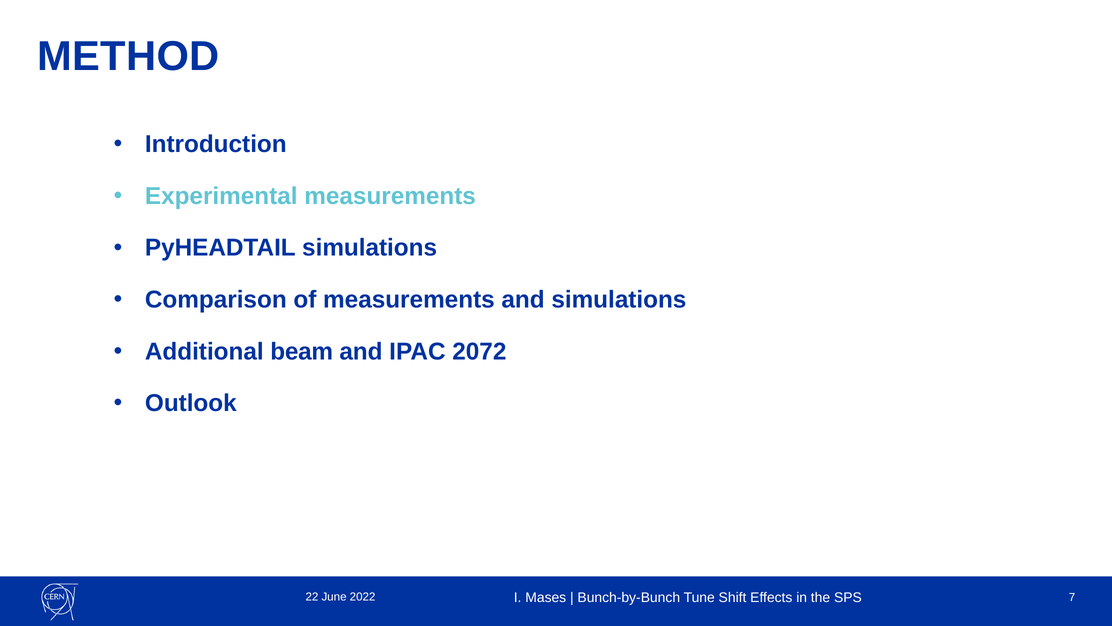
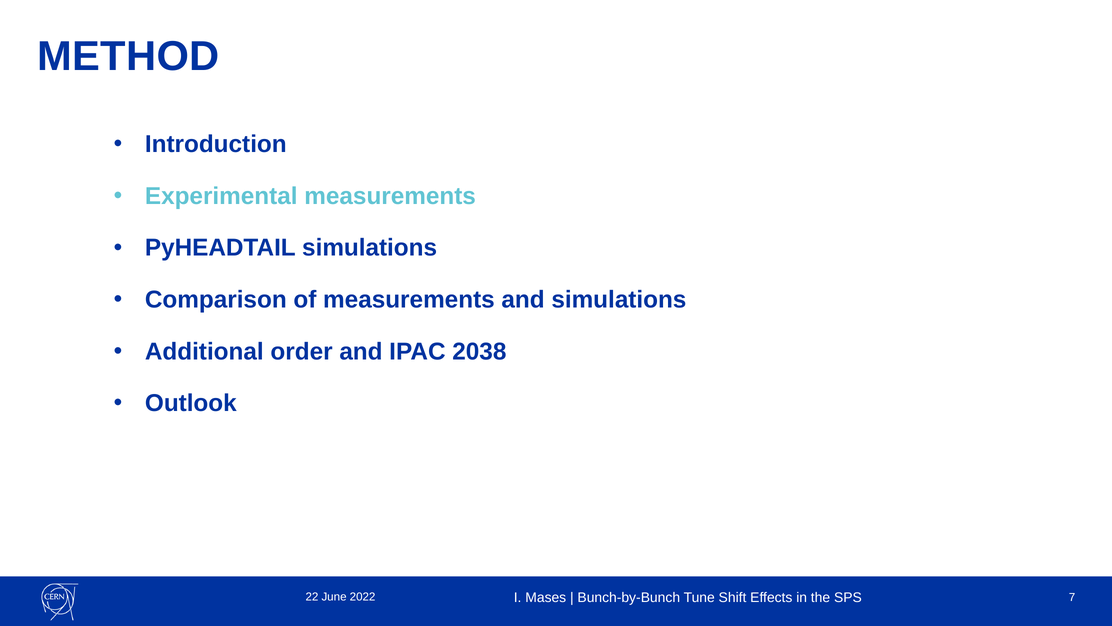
beam: beam -> order (302, 351)
2072: 2072 -> 2038 (479, 351)
